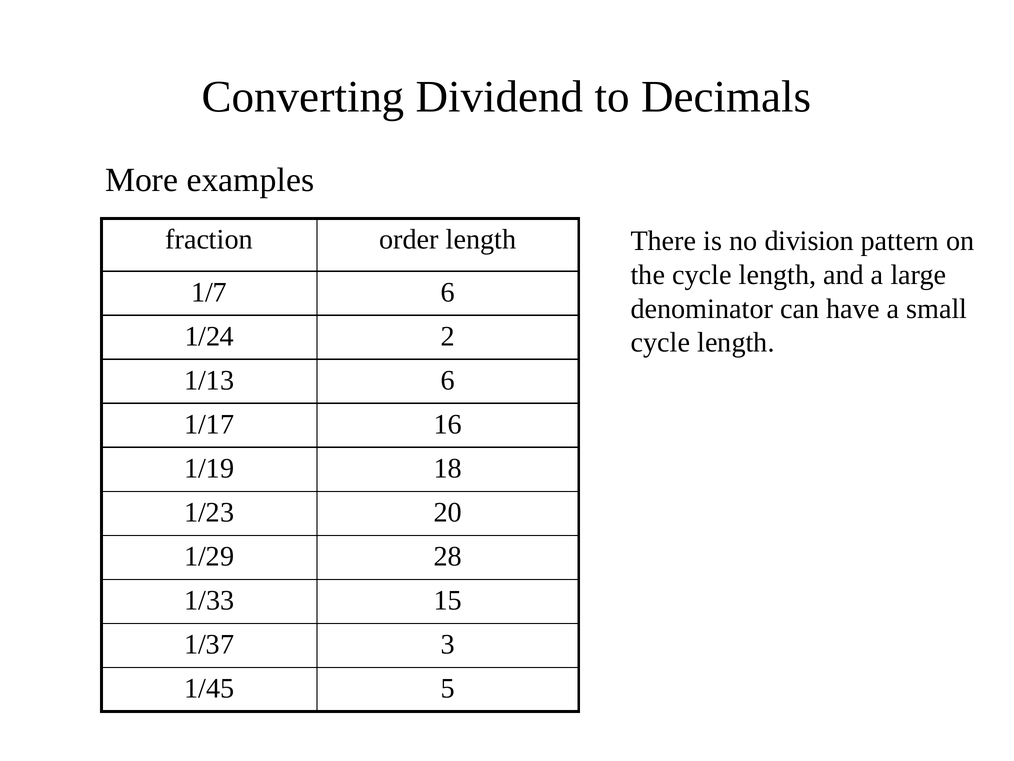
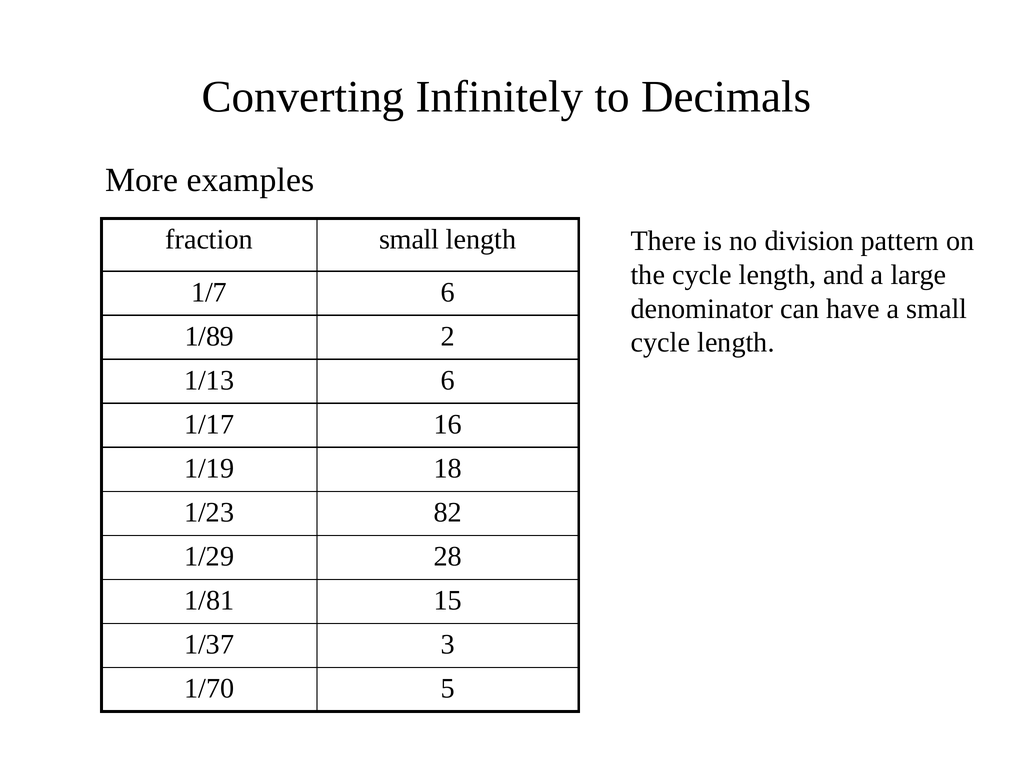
Dividend: Dividend -> Infinitely (500, 97)
fraction order: order -> small (409, 239)
1/24: 1/24 -> 1/89 (209, 336)
20: 20 -> 82 (448, 512)
1/33: 1/33 -> 1/81 (209, 600)
1/45: 1/45 -> 1/70 (209, 688)
